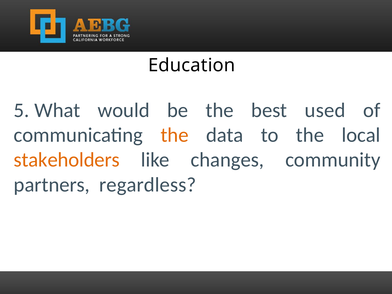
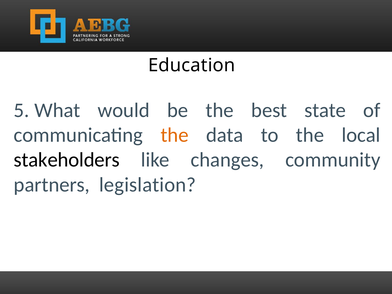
used: used -> state (325, 110)
stakeholders colour: orange -> black (67, 160)
regardless: regardless -> legislation (148, 185)
